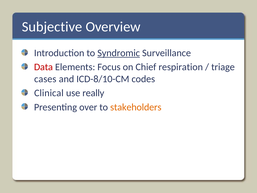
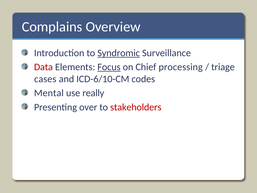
Subjective: Subjective -> Complains (52, 27)
Focus underline: none -> present (109, 67)
respiration: respiration -> processing (181, 67)
ICD-8/10-CM: ICD-8/10-CM -> ICD-6/10-CM (103, 79)
Clinical: Clinical -> Mental (49, 93)
stakeholders colour: orange -> red (136, 107)
